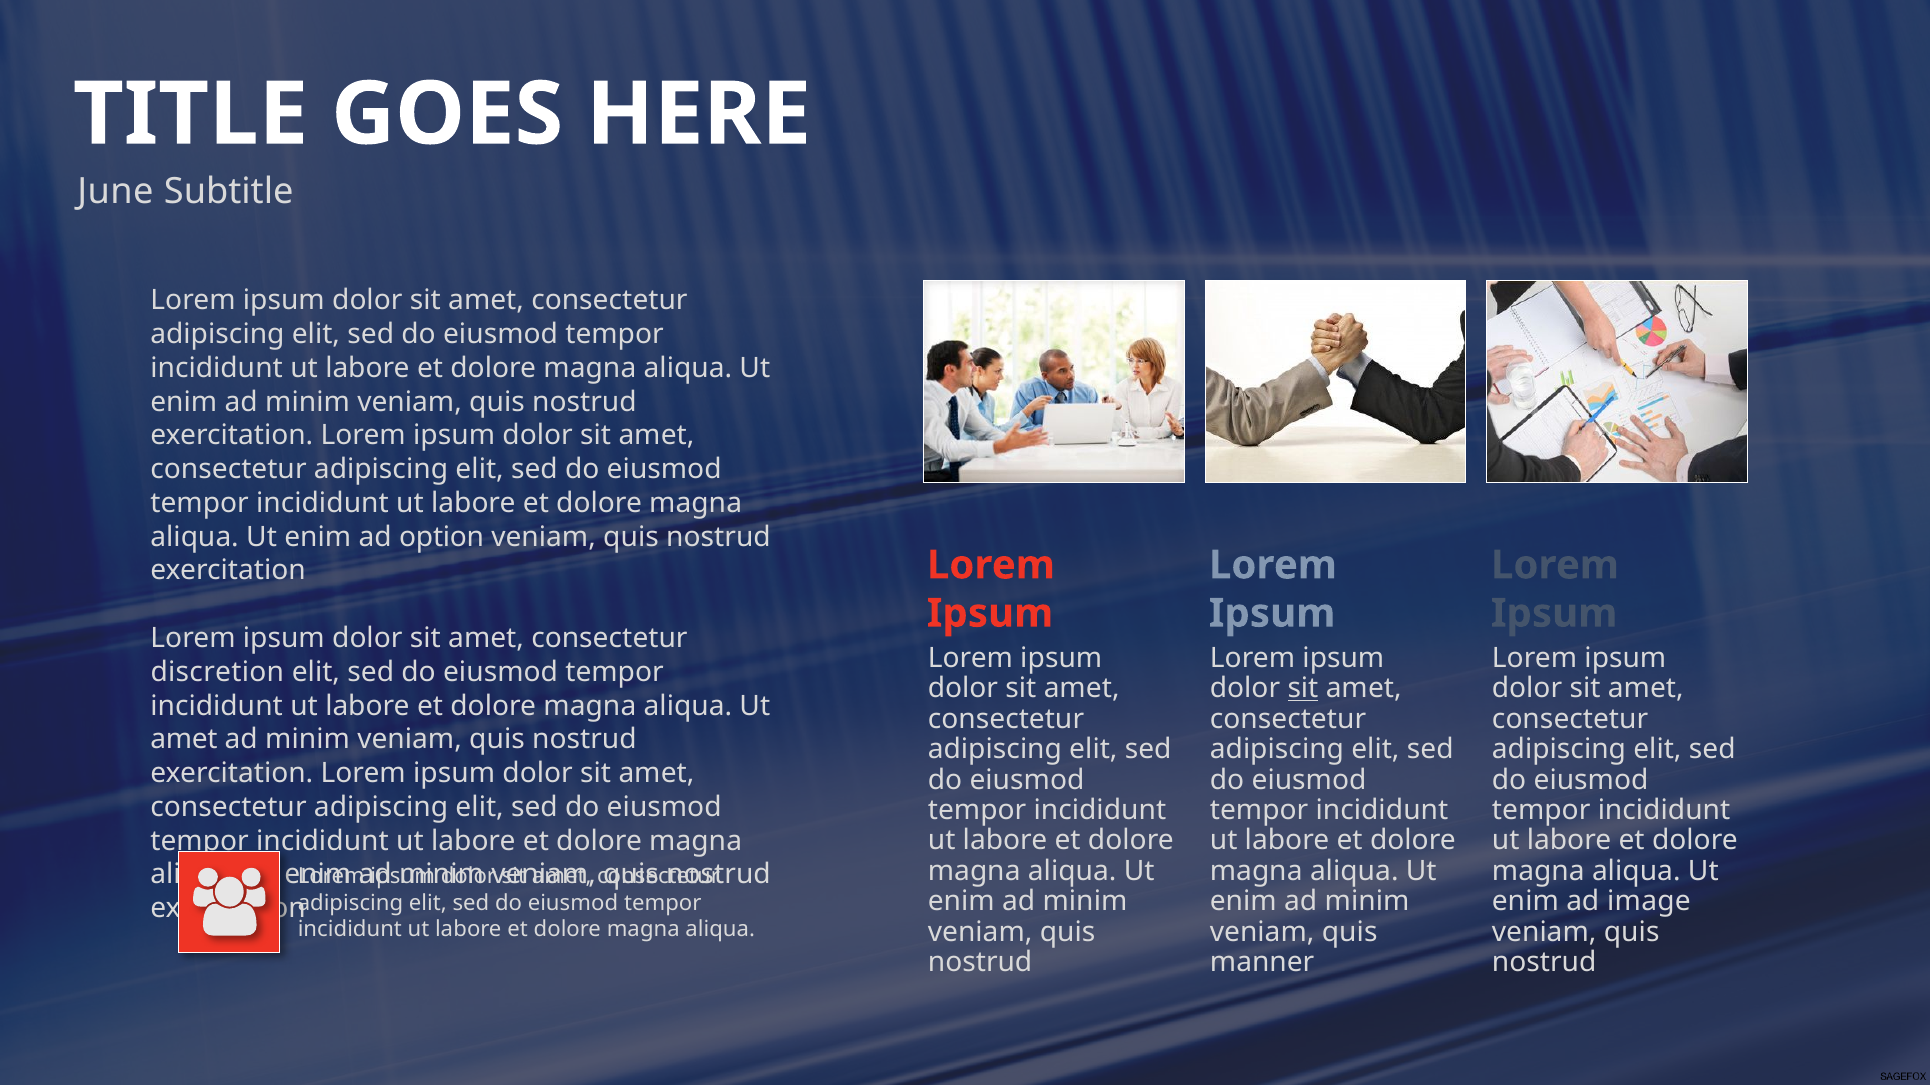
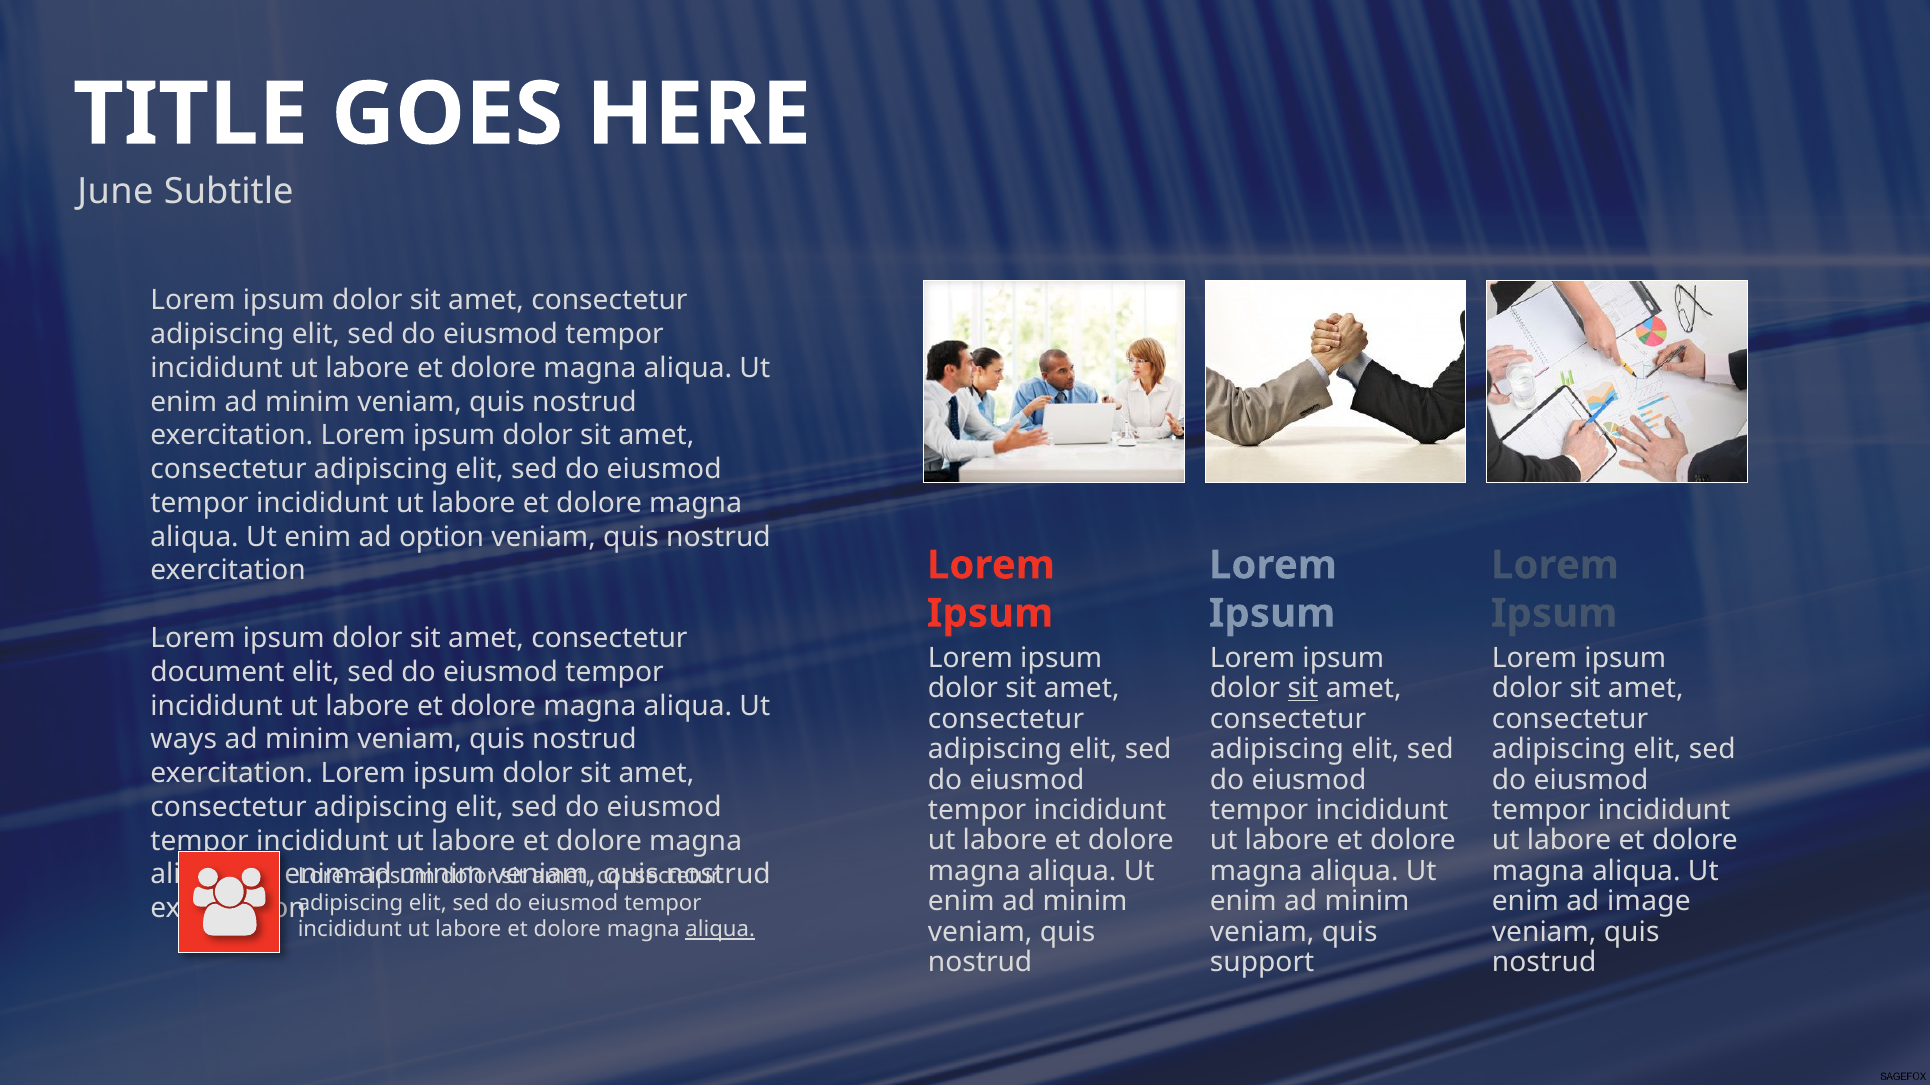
discretion: discretion -> document (218, 672)
amet: amet -> ways (184, 740)
aliqua underline: none -> present (720, 930)
manner: manner -> support (1262, 963)
